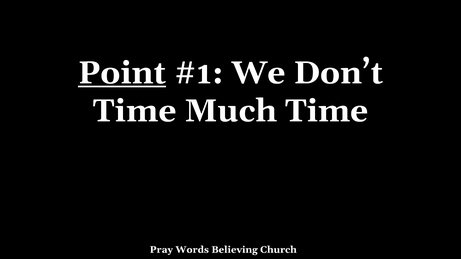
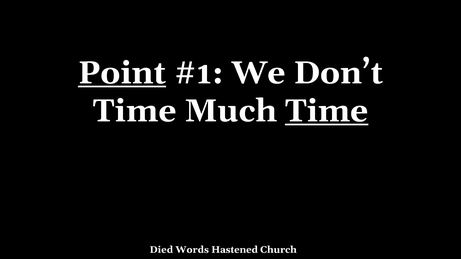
Time underline: none -> present (327, 111)
Pray: Pray -> Died (161, 250)
Believing: Believing -> Hastened (235, 250)
